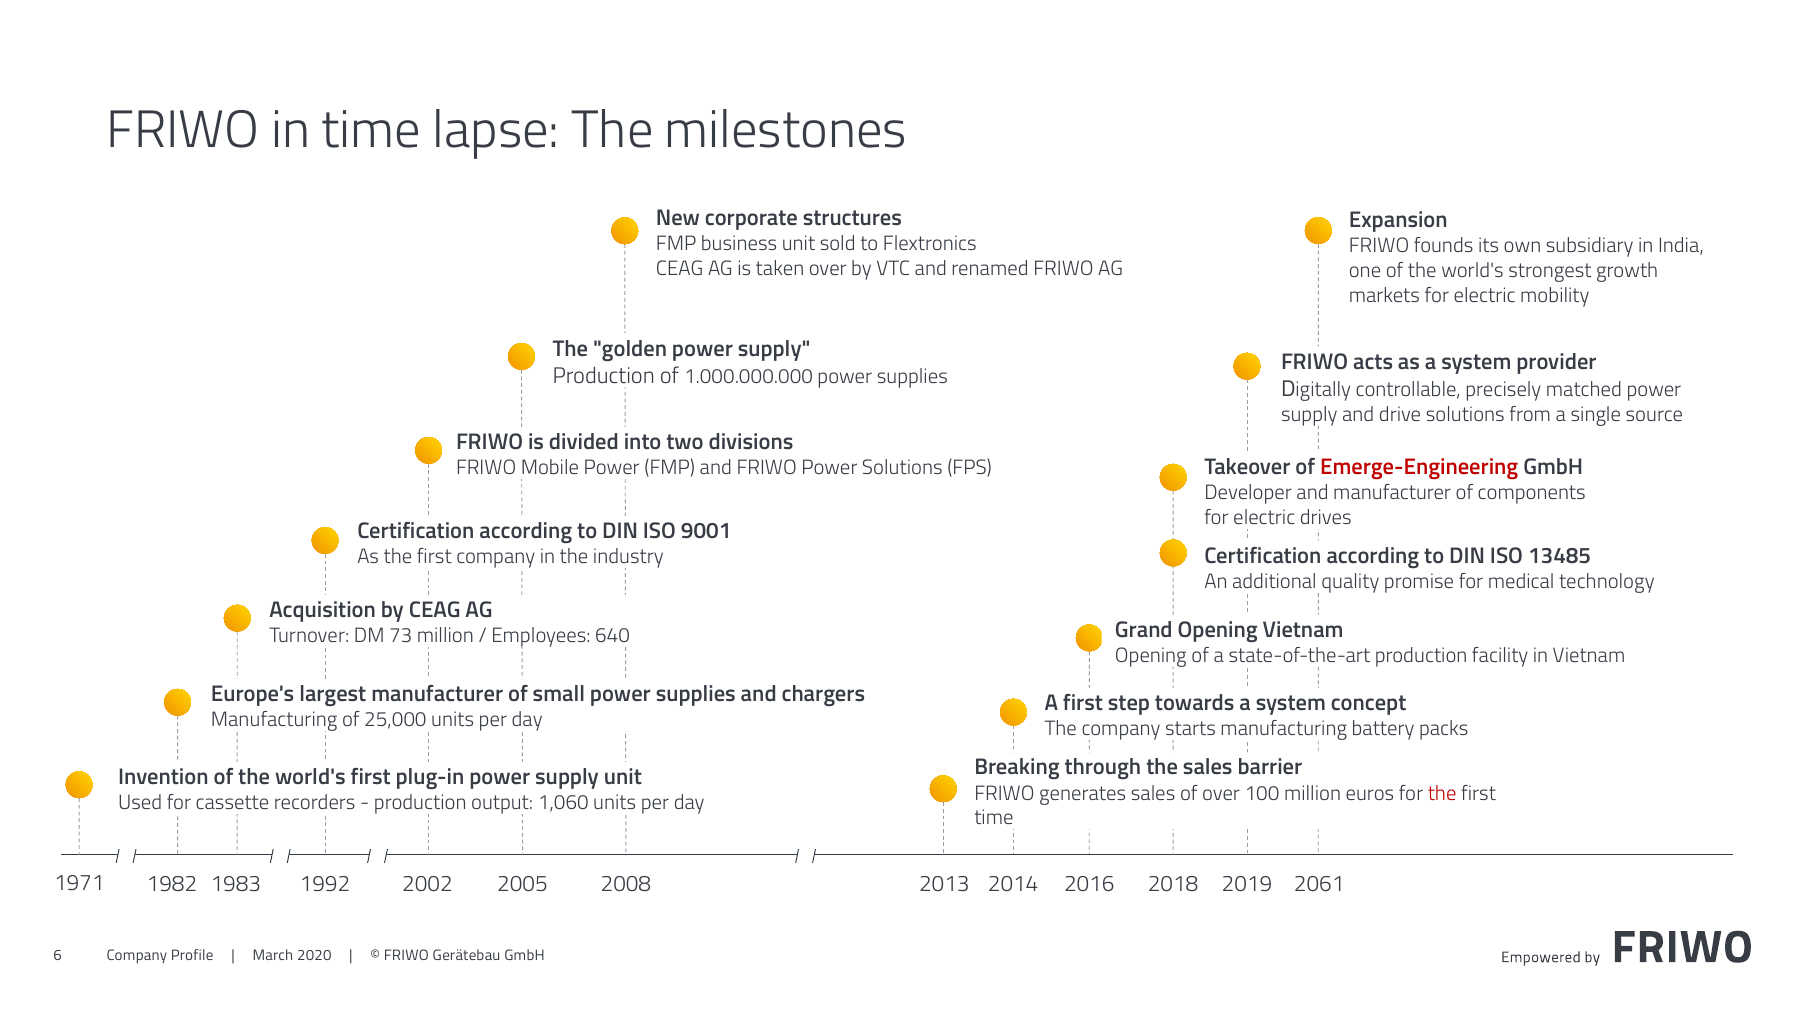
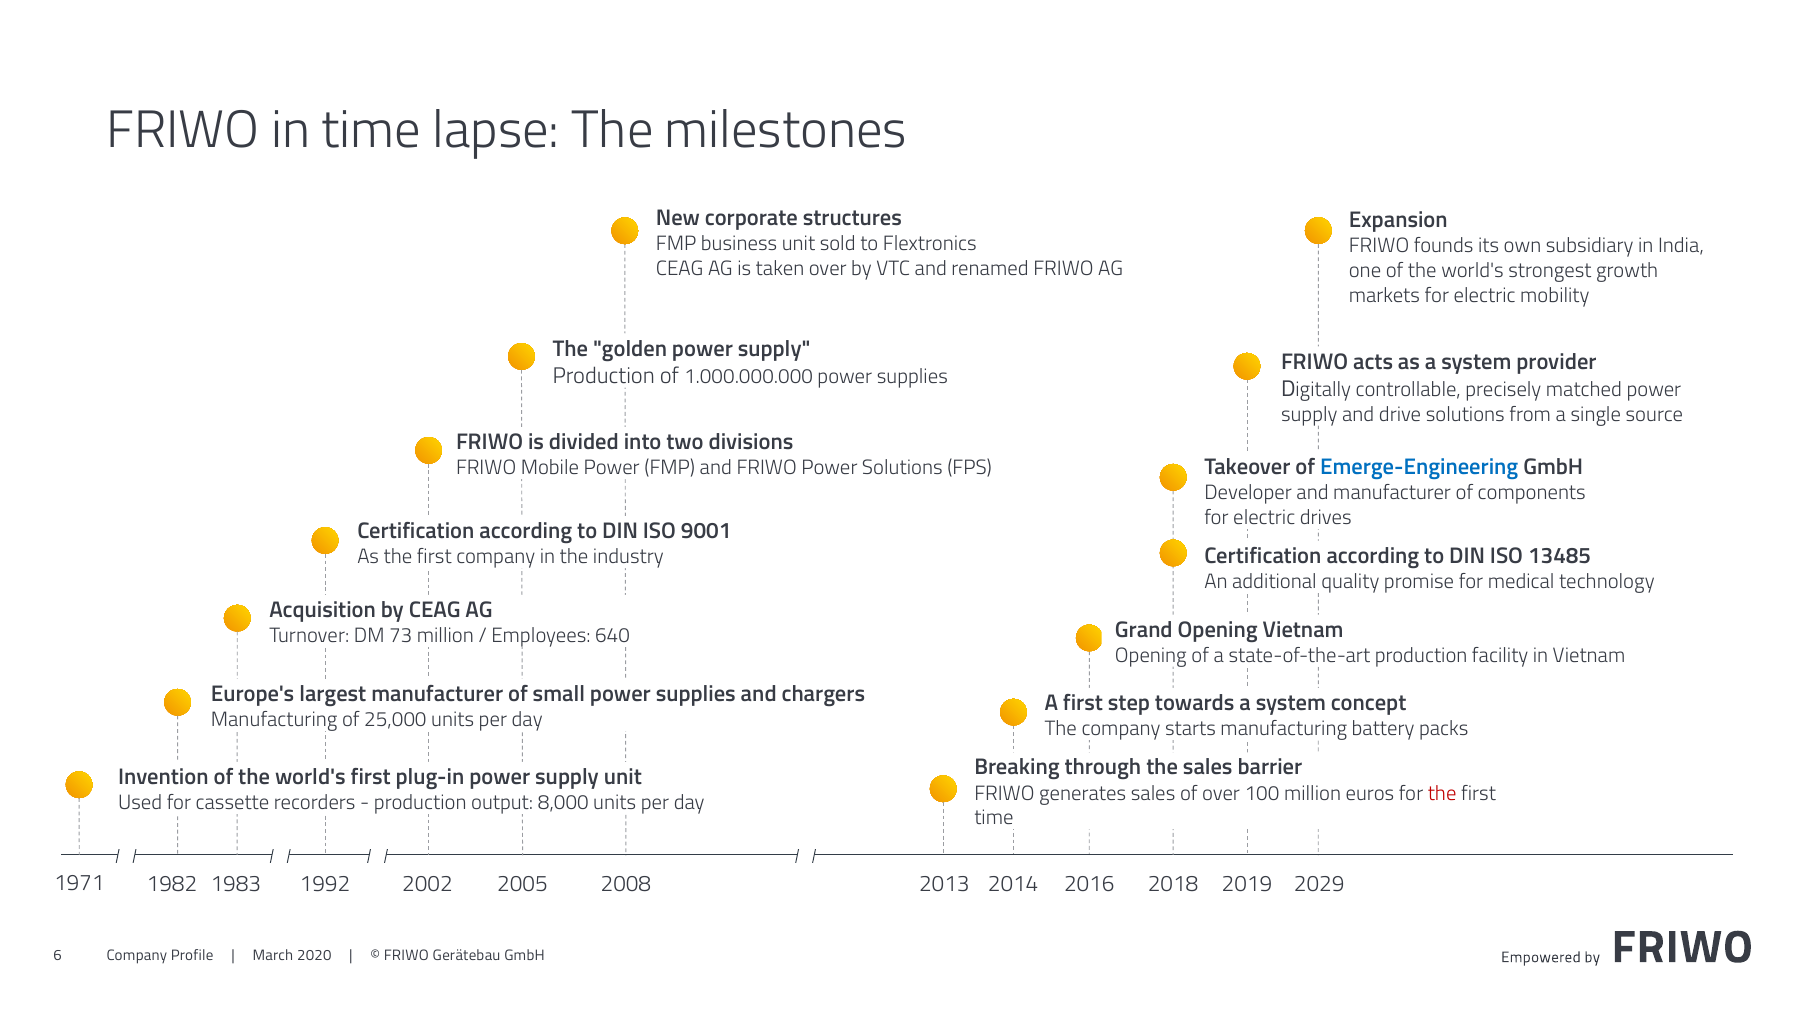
Emerge-Engineering colour: red -> blue (1419, 467)
1,060: 1,060 -> 8,000 (563, 803)
2061: 2061 -> 2029 (1319, 884)
